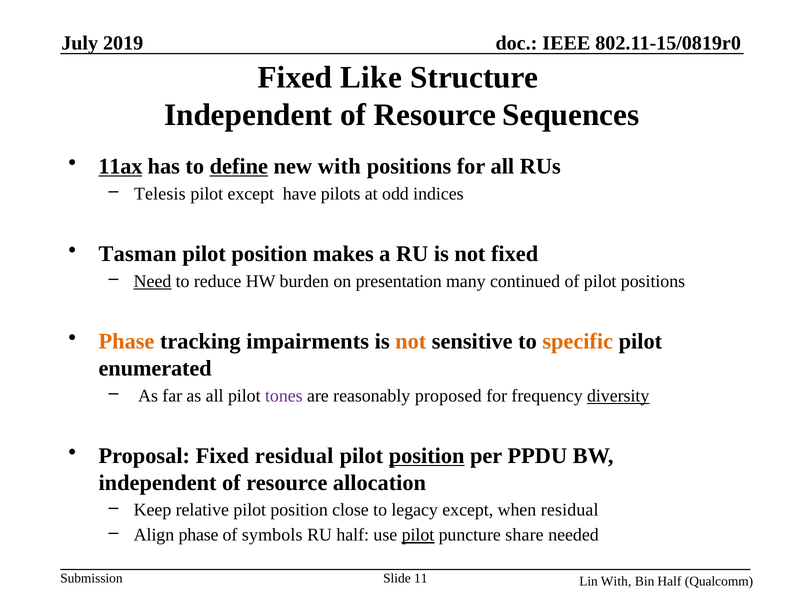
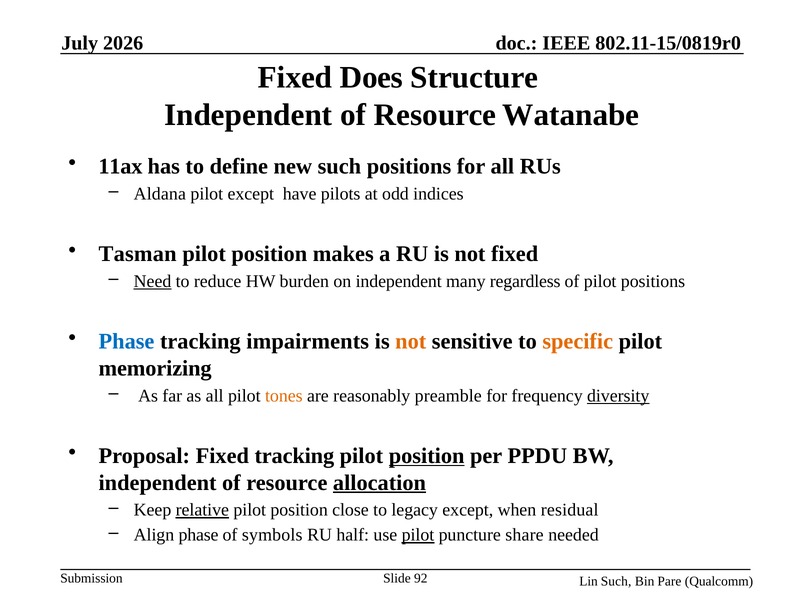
2019: 2019 -> 2026 (123, 43)
Like: Like -> Does (371, 77)
Sequences: Sequences -> Watanabe (571, 115)
11ax underline: present -> none (120, 166)
define underline: present -> none (239, 166)
new with: with -> such (339, 166)
Telesis: Telesis -> Aldana (160, 194)
on presentation: presentation -> independent (399, 281)
continued: continued -> regardless (525, 281)
Phase colour: orange -> blue (126, 342)
enumerated: enumerated -> memorizing (155, 368)
tones colour: purple -> orange (284, 396)
proposed: proposed -> preamble (448, 396)
Fixed residual: residual -> tracking (294, 456)
allocation underline: none -> present (380, 483)
relative underline: none -> present (202, 510)
11: 11 -> 92 (421, 578)
Lin With: With -> Such (616, 581)
Bin Half: Half -> Pare (669, 581)
